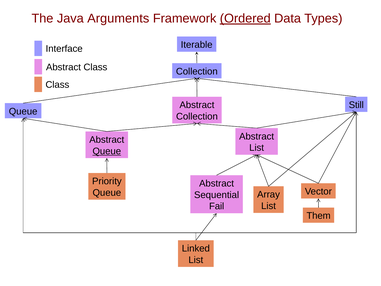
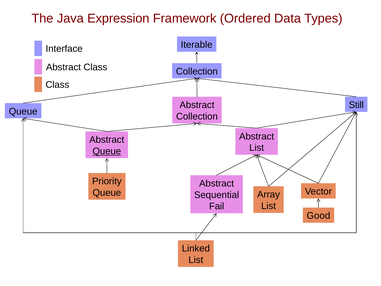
Arguments: Arguments -> Expression (118, 19)
Ordered underline: present -> none (245, 19)
Them: Them -> Good (318, 216)
